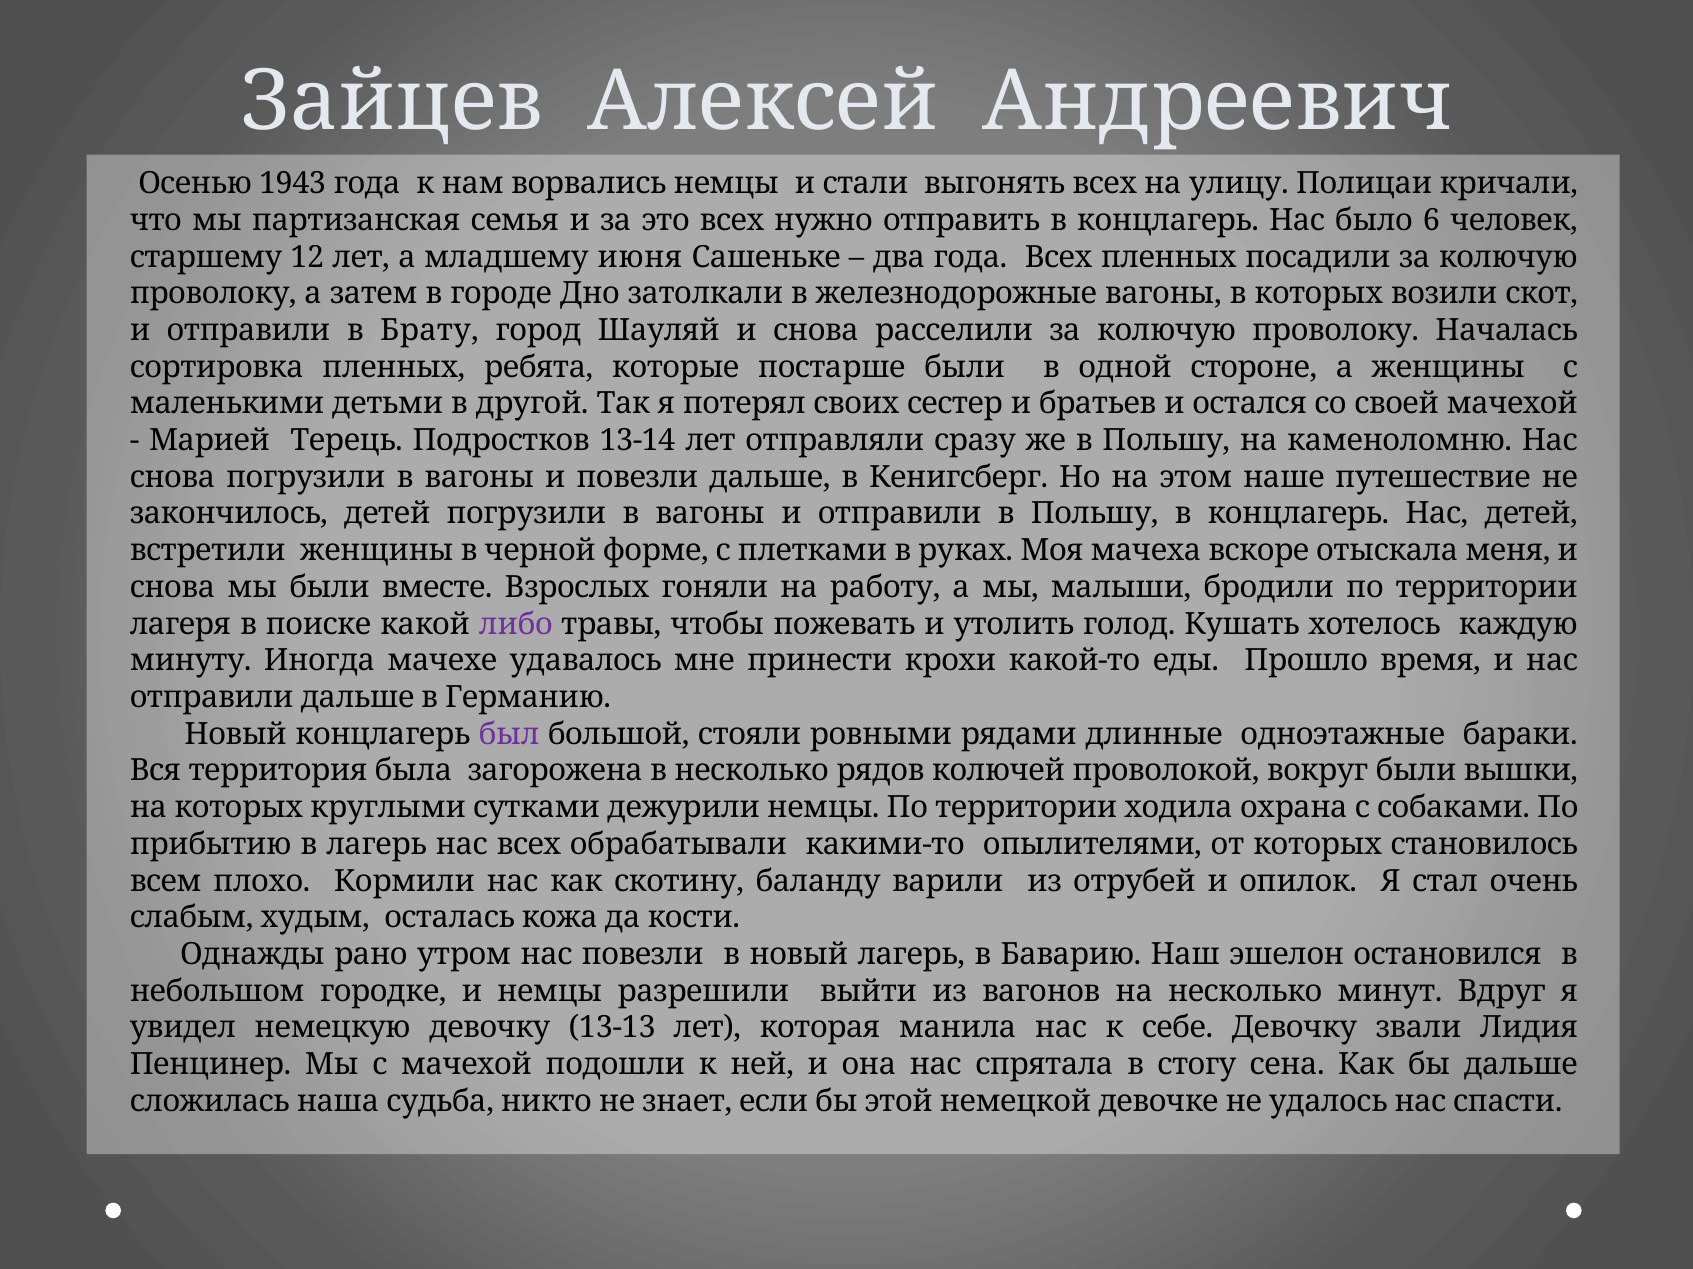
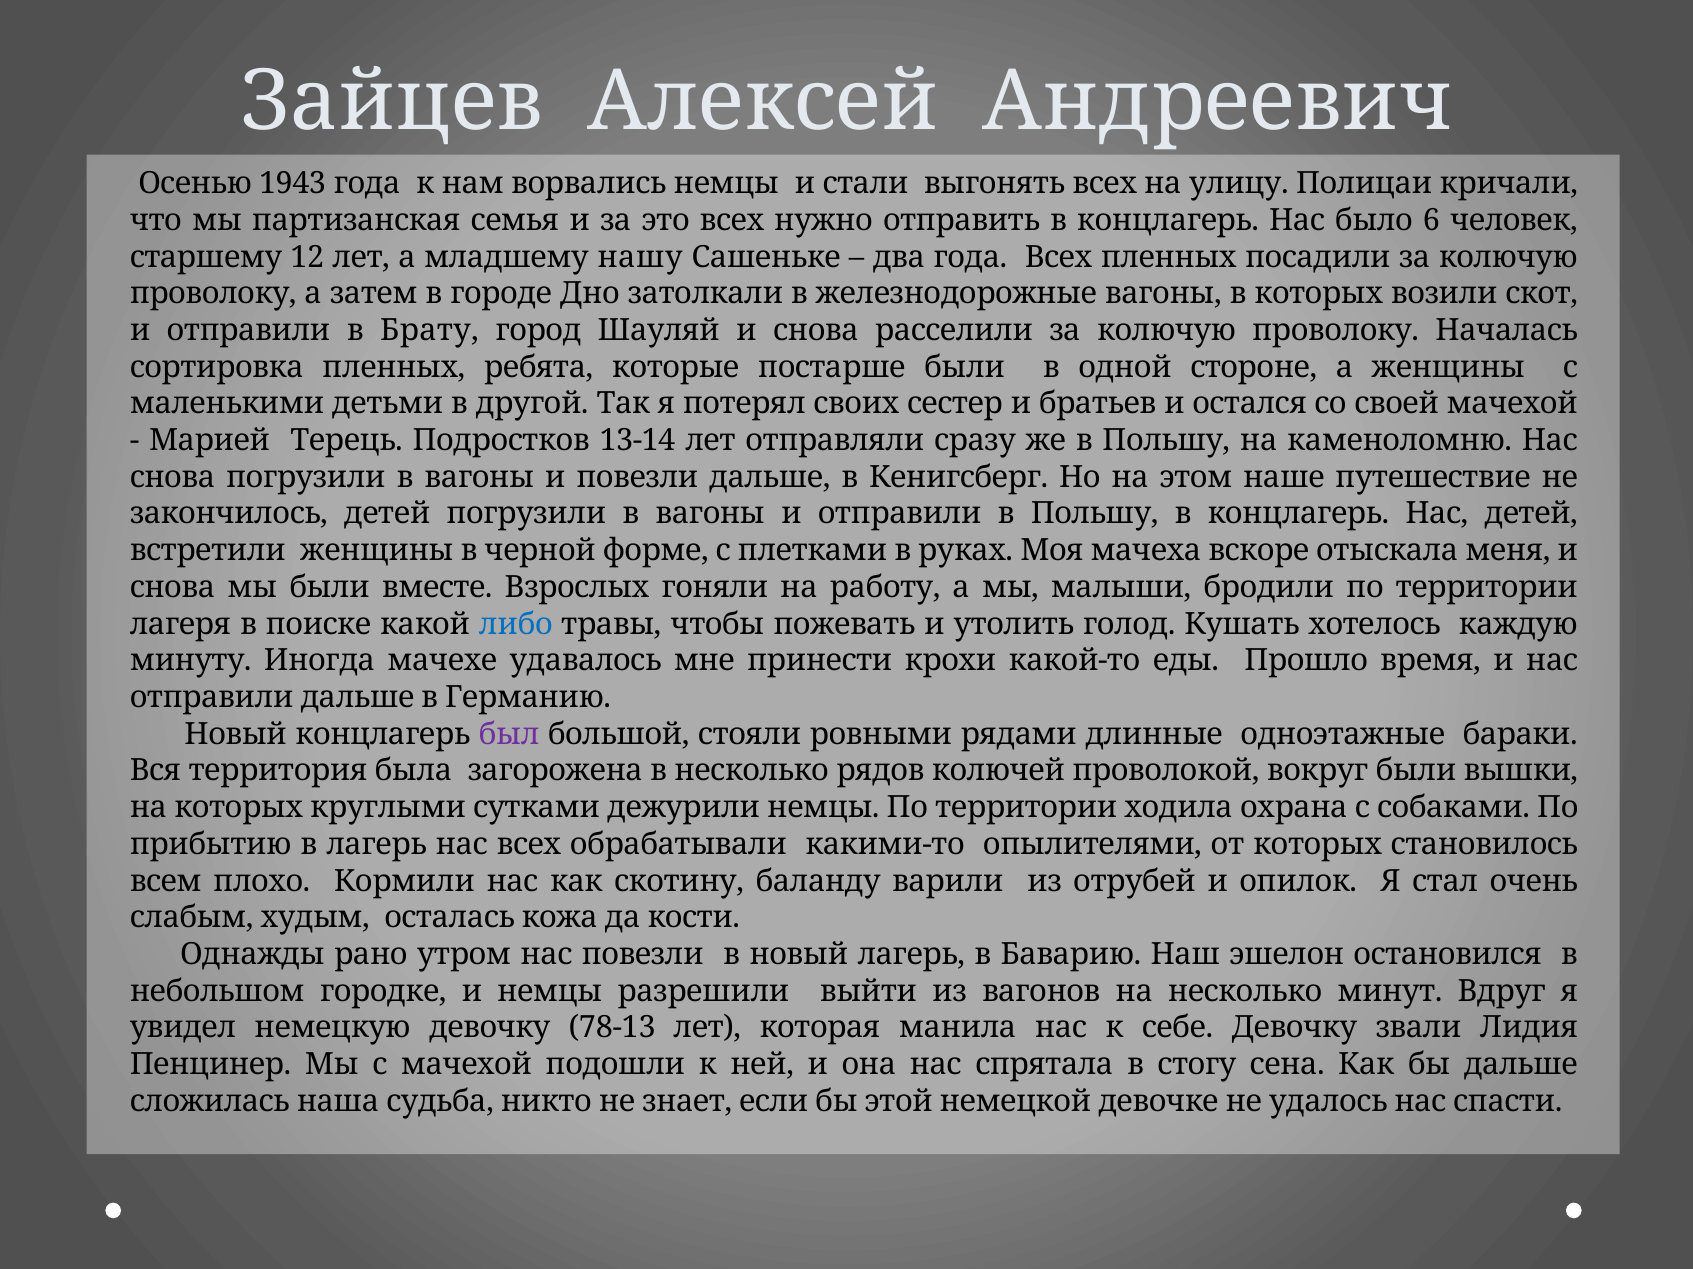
июня: июня -> нашу (640, 257)
либо colour: purple -> blue (516, 624)
13-13: 13-13 -> 78-13 (612, 1028)
